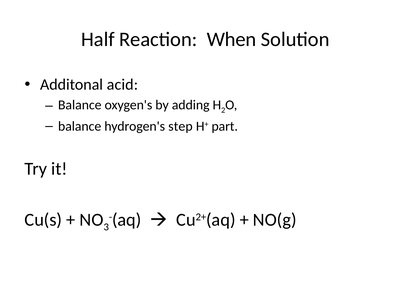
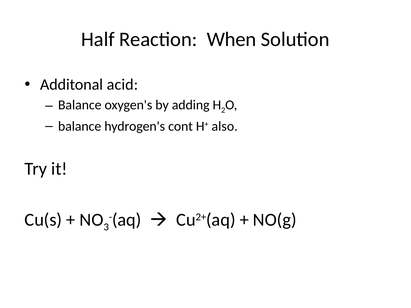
step: step -> cont (181, 127)
part: part -> also (225, 127)
